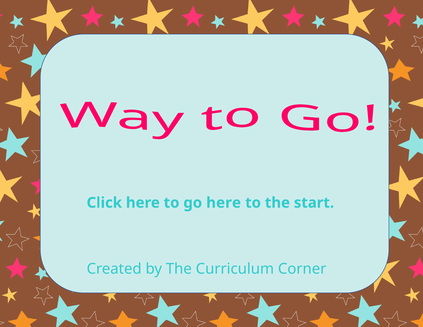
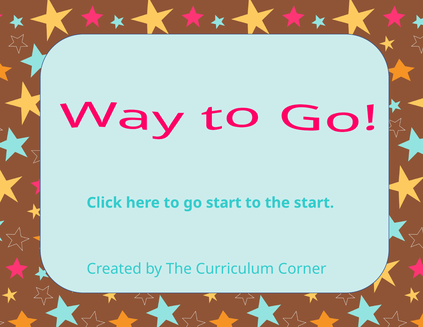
go here: here -> start (224, 203)
